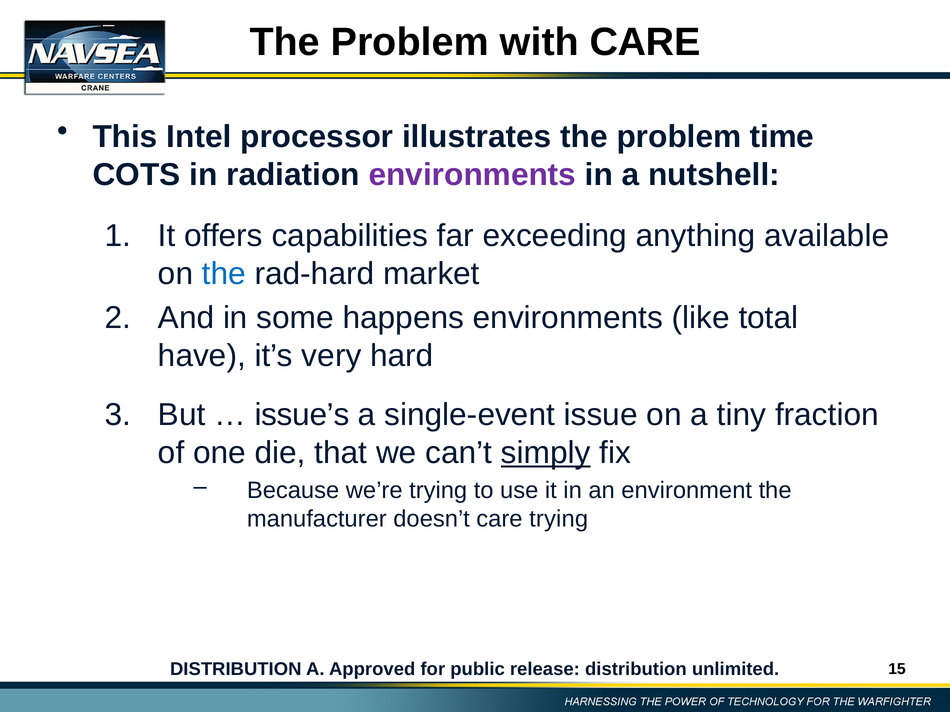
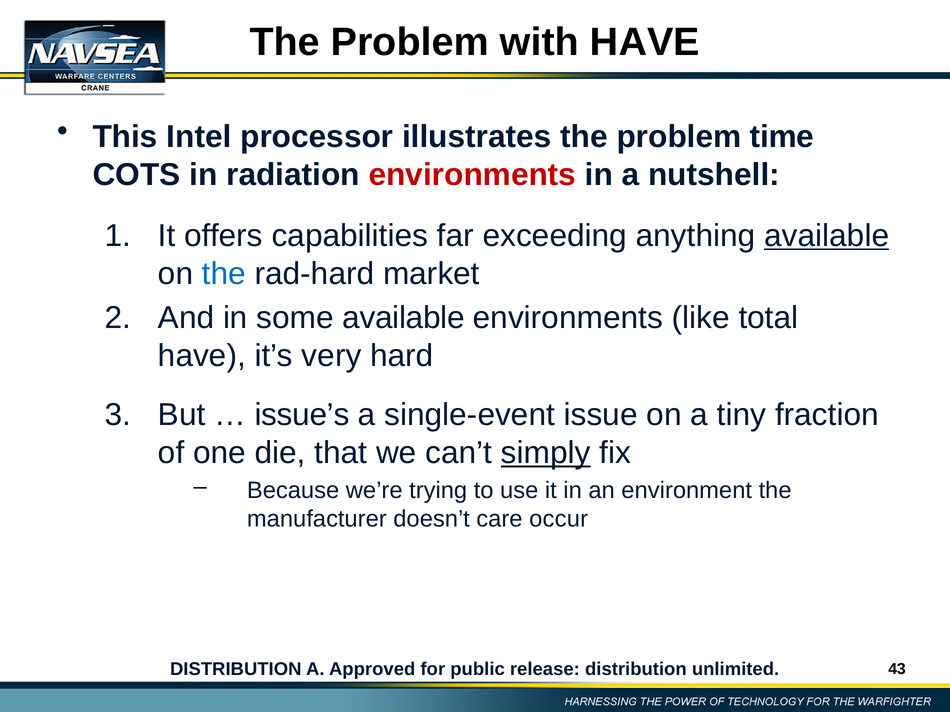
with CARE: CARE -> HAVE (645, 42)
environments colour: purple -> red (472, 175)
available underline: none -> present (827, 236)
some happens: happens -> available (404, 318)
care trying: trying -> occur (559, 519)
15: 15 -> 43 (897, 670)
